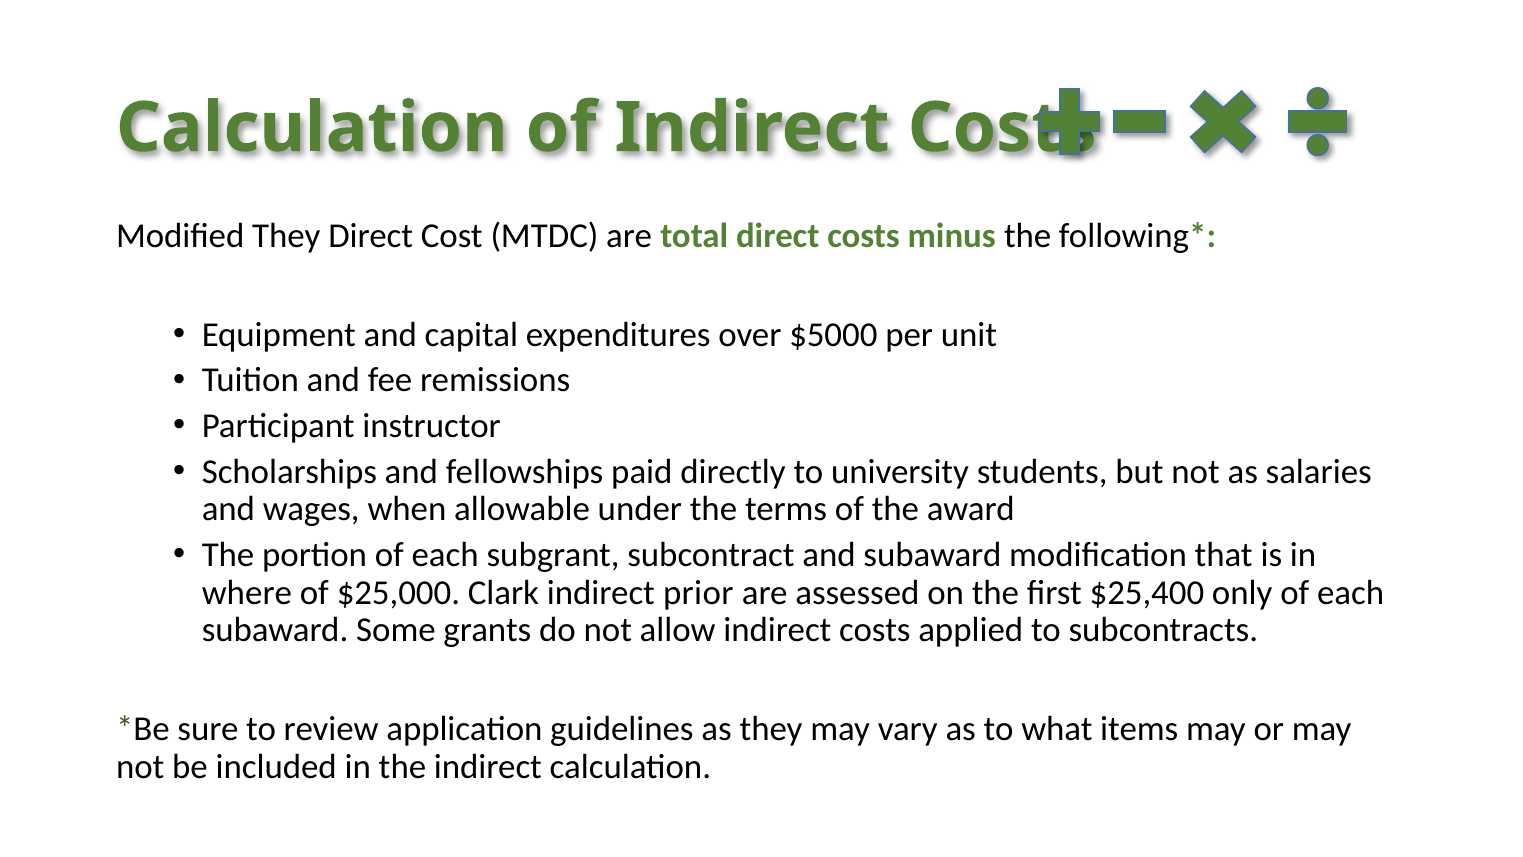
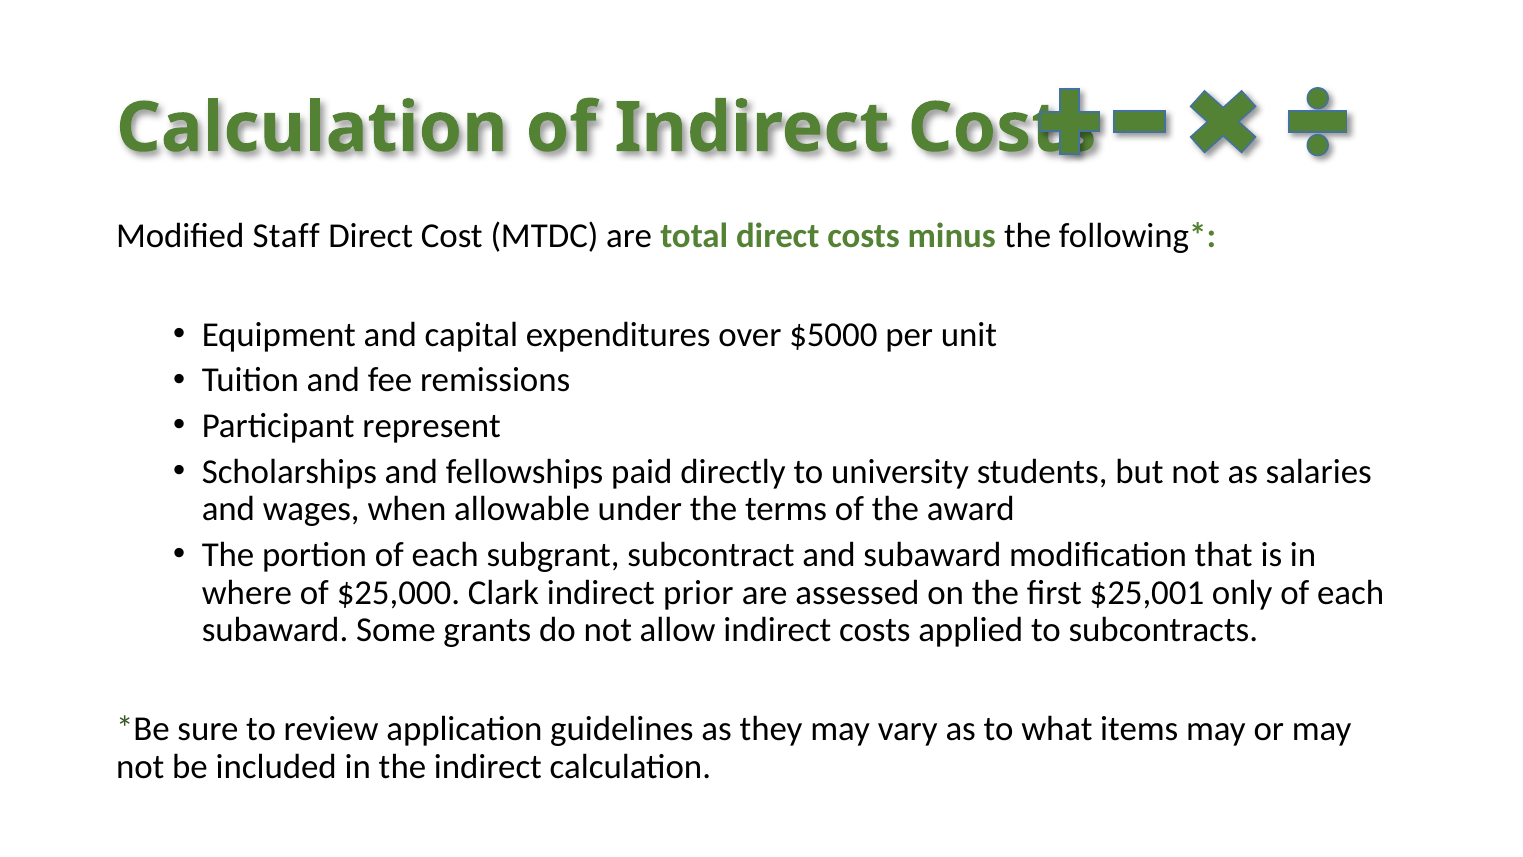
Modified They: They -> Staff (286, 236)
instructor: instructor -> represent (432, 426)
$25,400: $25,400 -> $25,001 (1147, 592)
